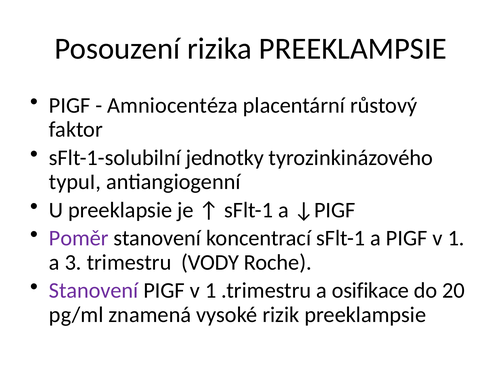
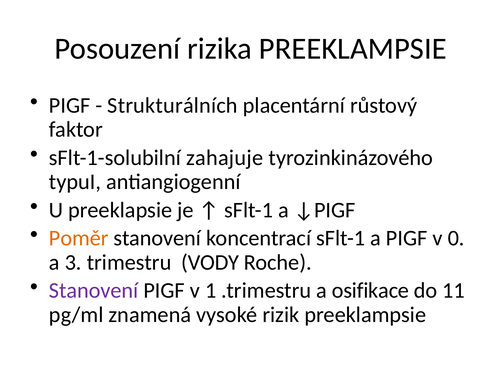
Amniocentéza: Amniocentéza -> Strukturálních (172, 105)
jednotky: jednotky -> zahajuje (225, 158)
Poměr colour: purple -> orange (79, 238)
a PIGF v 1: 1 -> 0 (456, 238)
20: 20 -> 11 (453, 290)
